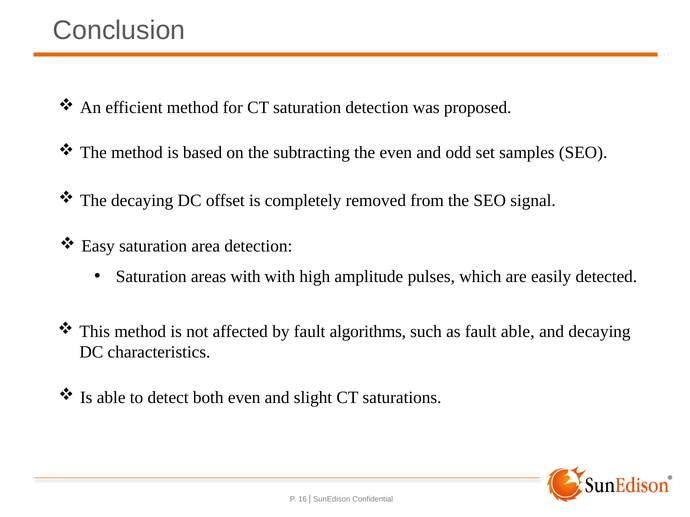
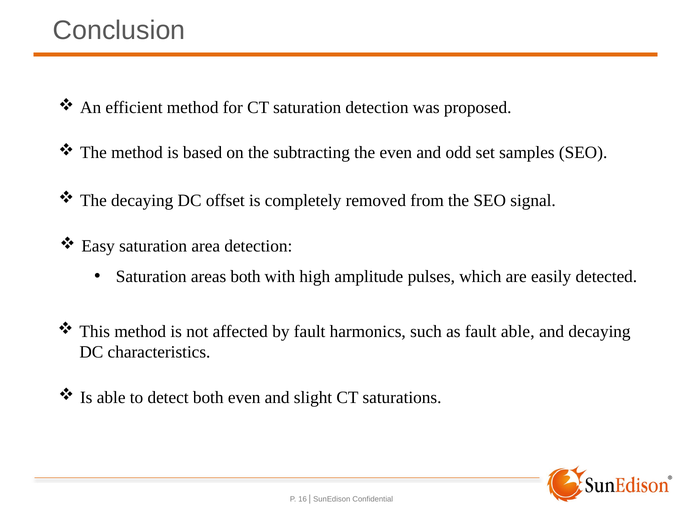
areas with: with -> both (246, 277)
algorithms: algorithms -> harmonics (368, 332)
